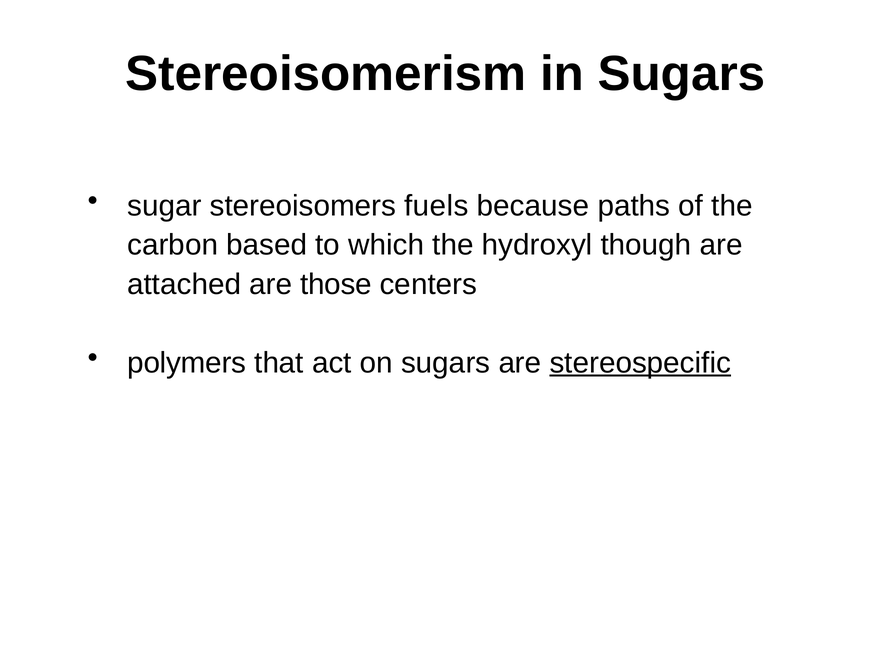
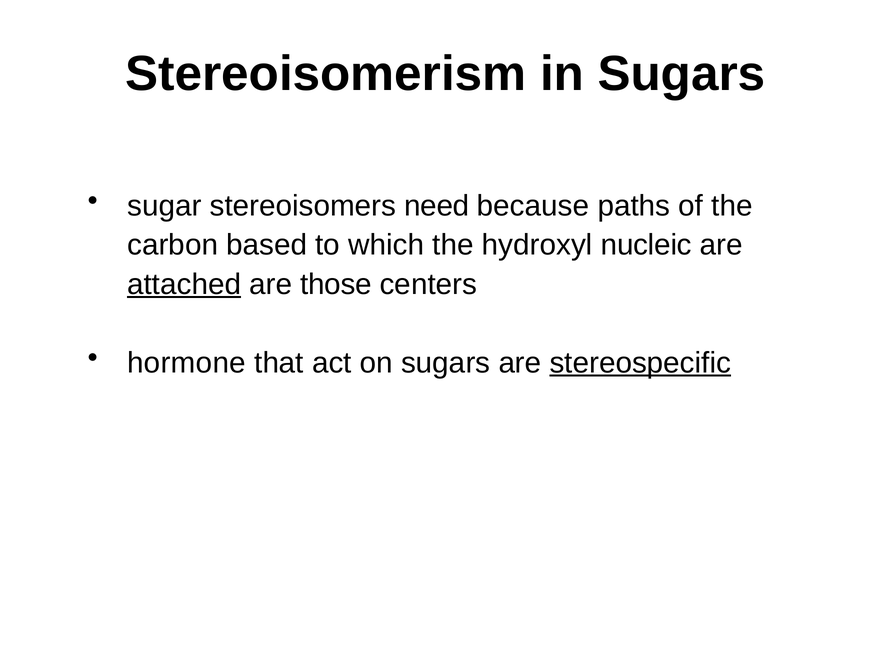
fuels: fuels -> need (437, 206)
though: though -> nucleic (646, 245)
attached underline: none -> present (184, 284)
polymers: polymers -> hormone (187, 363)
